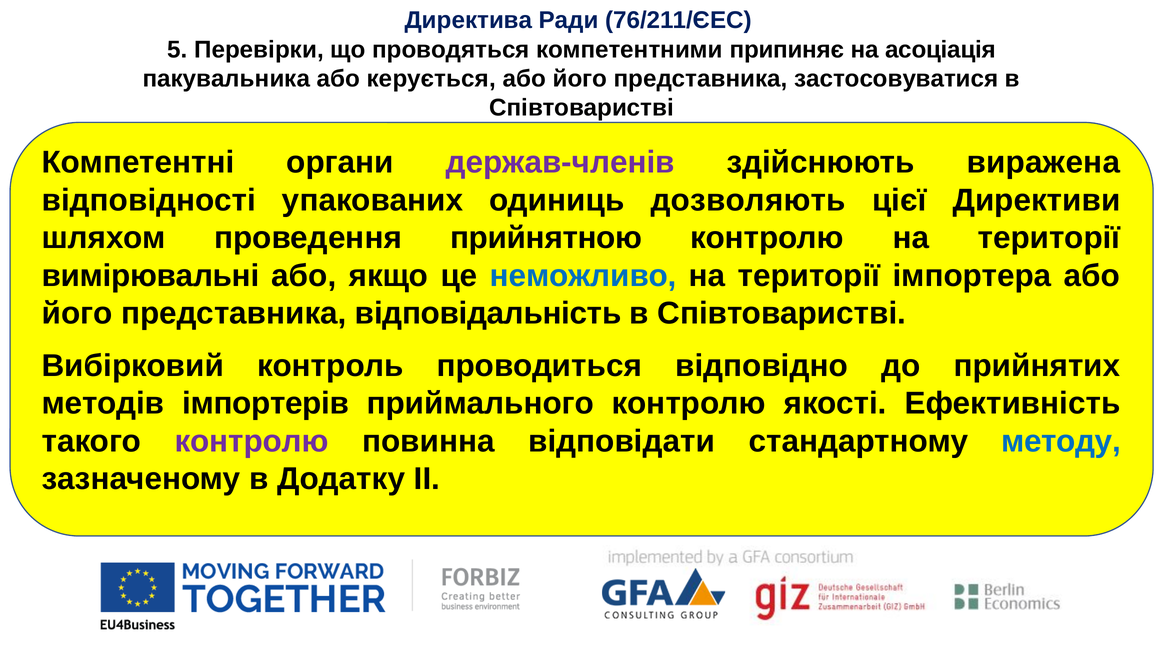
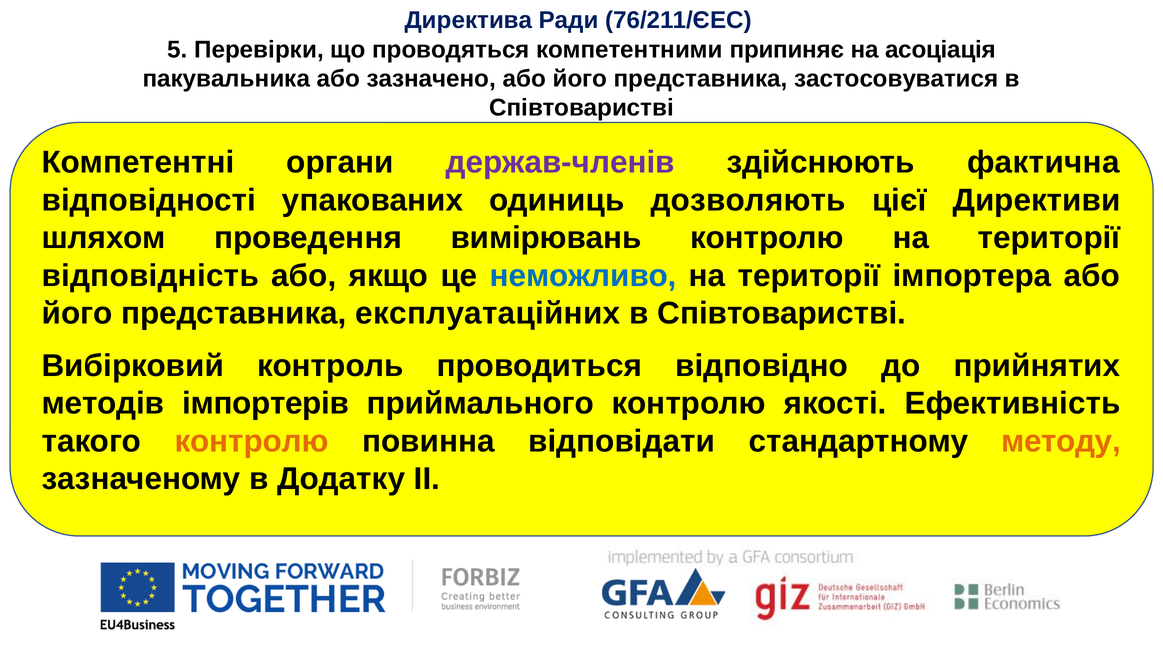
керується: керується -> зазначено (431, 79)
виражена: виражена -> фактична (1043, 162)
прийнятною: прийнятною -> вимірювань (546, 238)
вимірювальні: вимірювальні -> відповідність (150, 276)
відповідальність: відповідальність -> експлуатаційних (488, 314)
контролю colour: purple -> orange (252, 441)
методу colour: blue -> orange (1061, 441)
